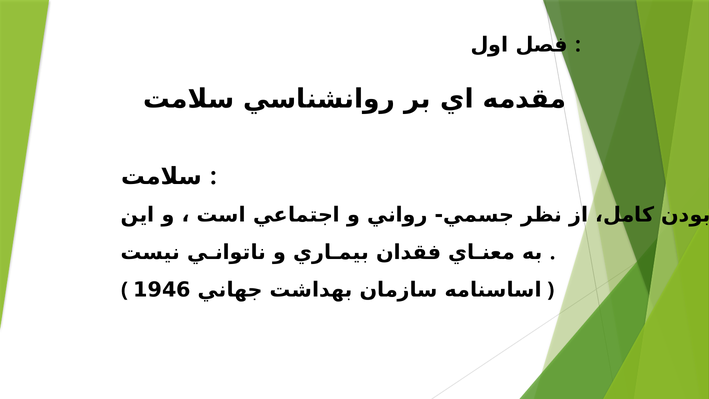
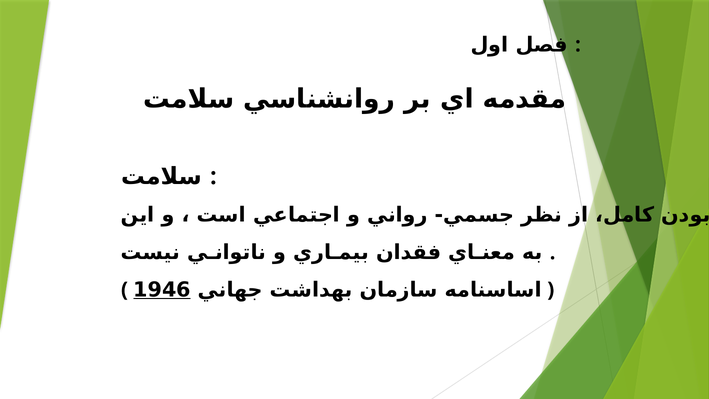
1946 underline: none -> present (162, 290)
